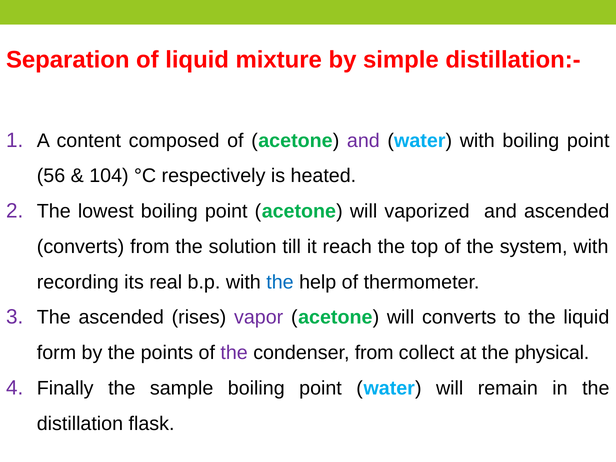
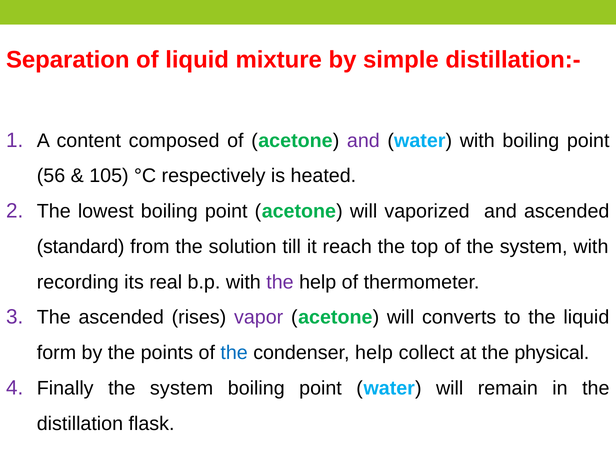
104: 104 -> 105 (109, 176)
converts: converts -> standard (81, 247)
the colour: blue -> purple (280, 282)
the colour: purple -> blue (234, 353)
condenser from: from -> help (374, 353)
Finally the sample: sample -> system (182, 388)
